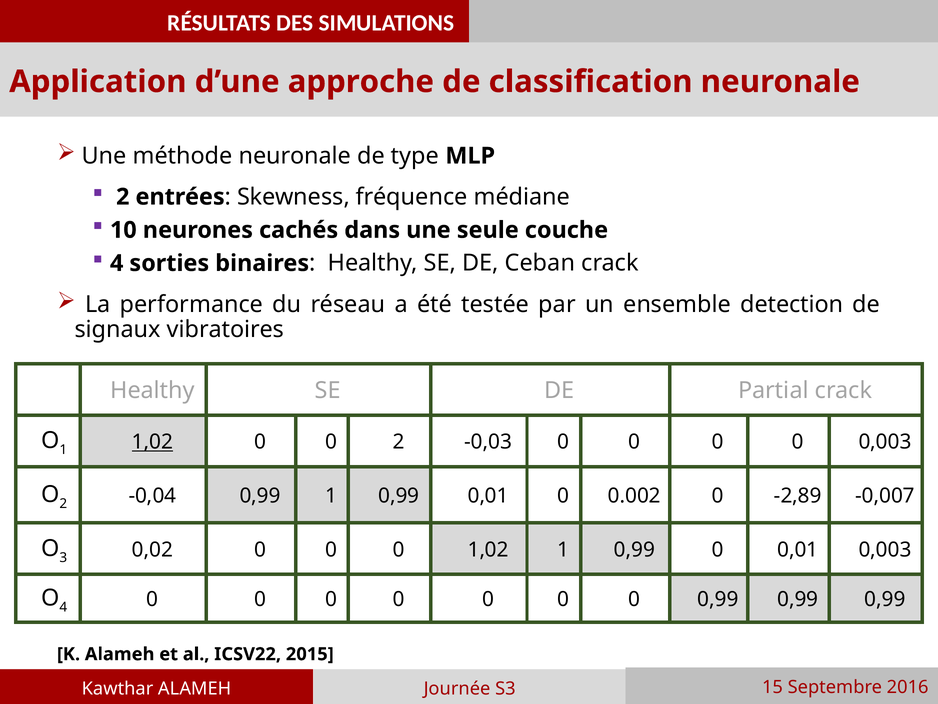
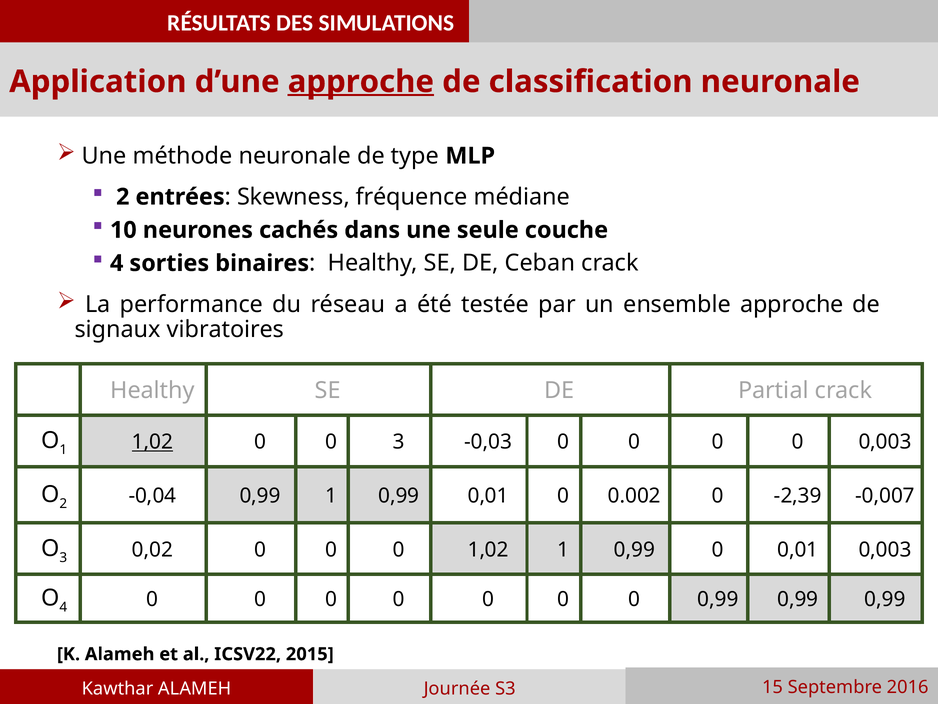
approche underline: none -> present (361, 82)
ensemble detection: detection -> approche (792, 304)
0 2: 2 -> 3 (399, 442)
-2,89: -2,89 -> -2,39 (798, 496)
